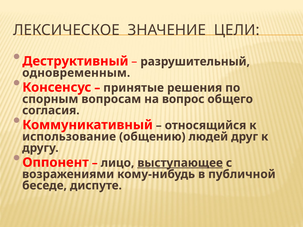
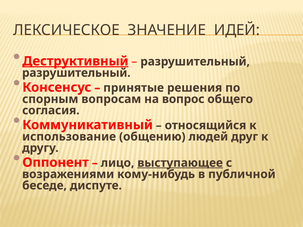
ЦЕЛИ: ЦЕЛИ -> ИДЕЙ (237, 30)
Деструктивный underline: none -> present (75, 61)
одновременным: одновременным -> разрушительный (76, 73)
